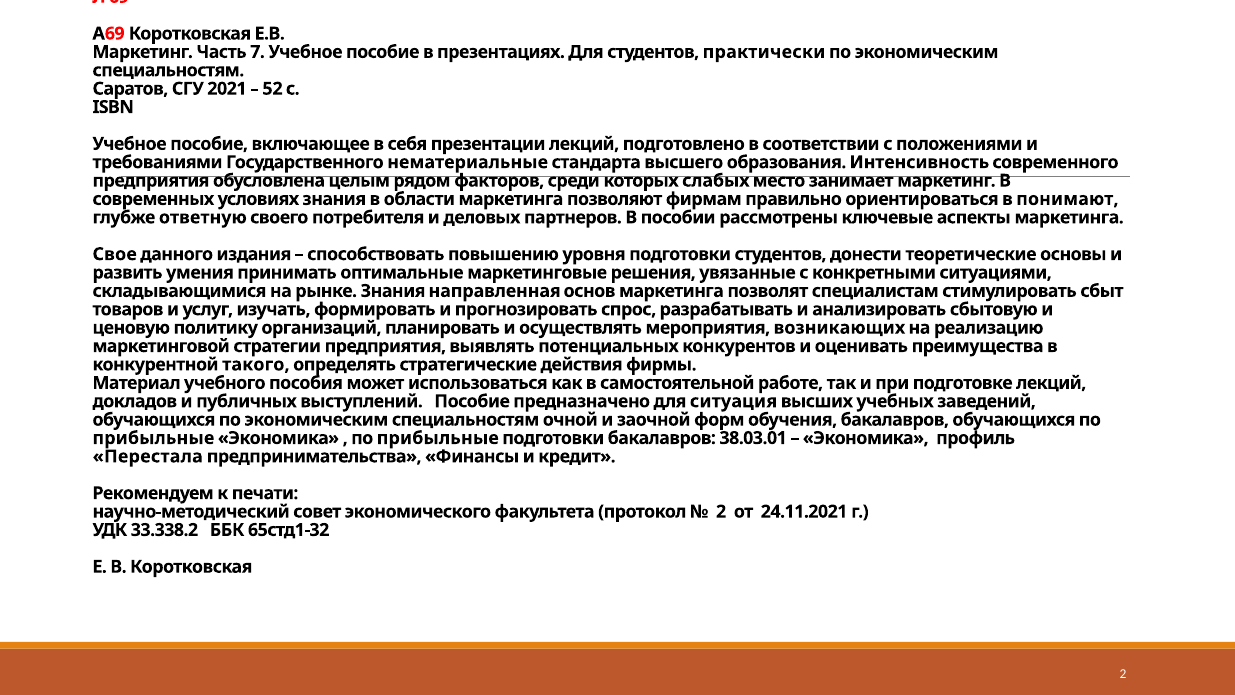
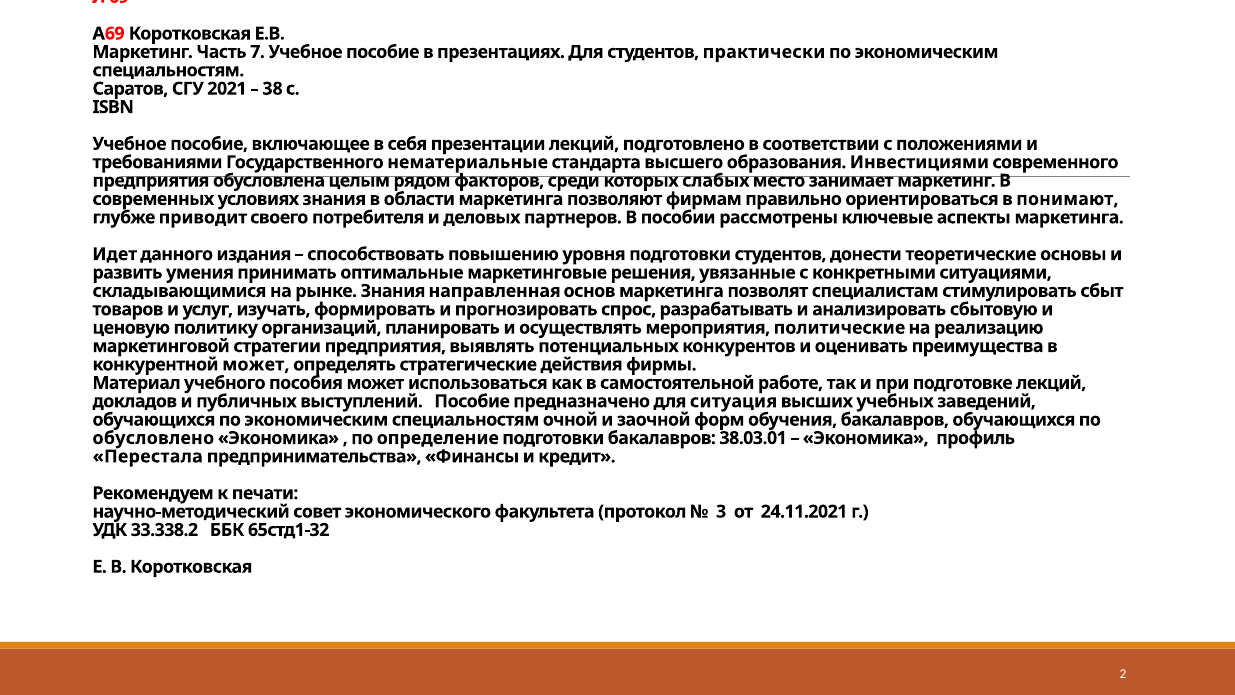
52: 52 -> 38 (273, 89)
Интенсивность: Интенсивность -> Инвестициями (919, 162)
ответную: ответную -> приводит (203, 217)
Свое: Свое -> Идет (115, 254)
возникающих: возникающих -> политические (839, 328)
конкурентной такого: такого -> может (256, 364)
прибыльные: прибыльные -> обусловлено (153, 438)
прибыльные: прибыльные -> определение (438, 438)
2: 2 -> 3 (721, 511)
